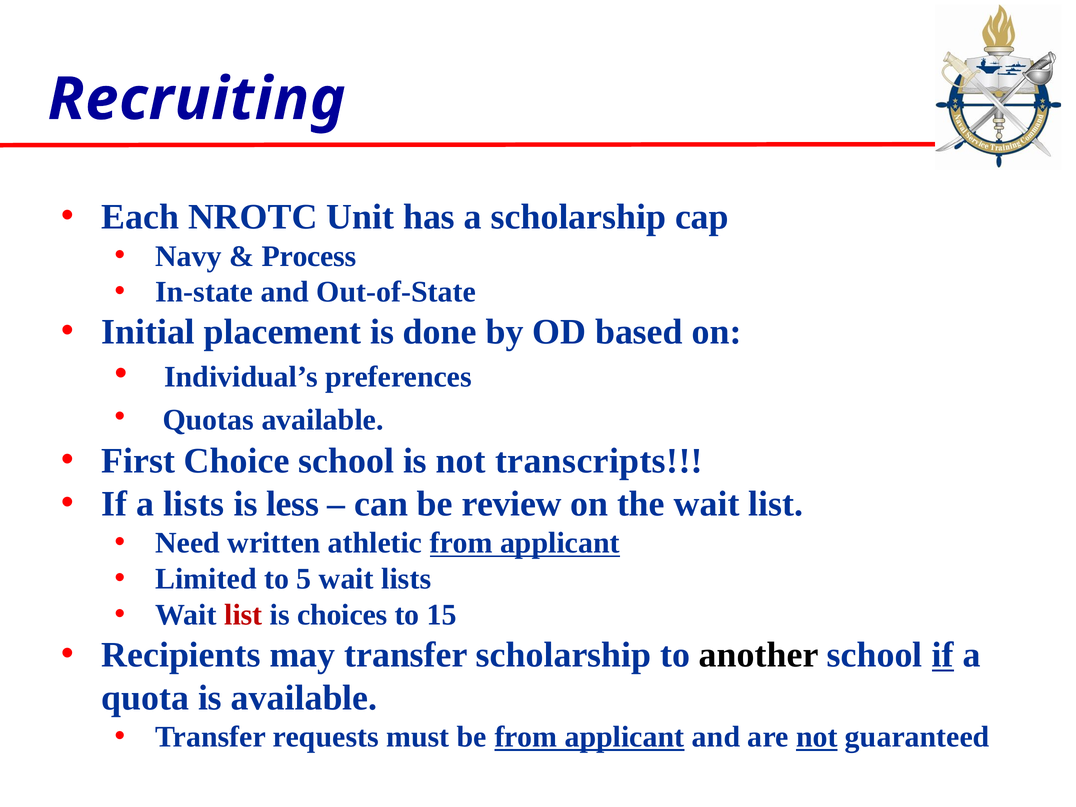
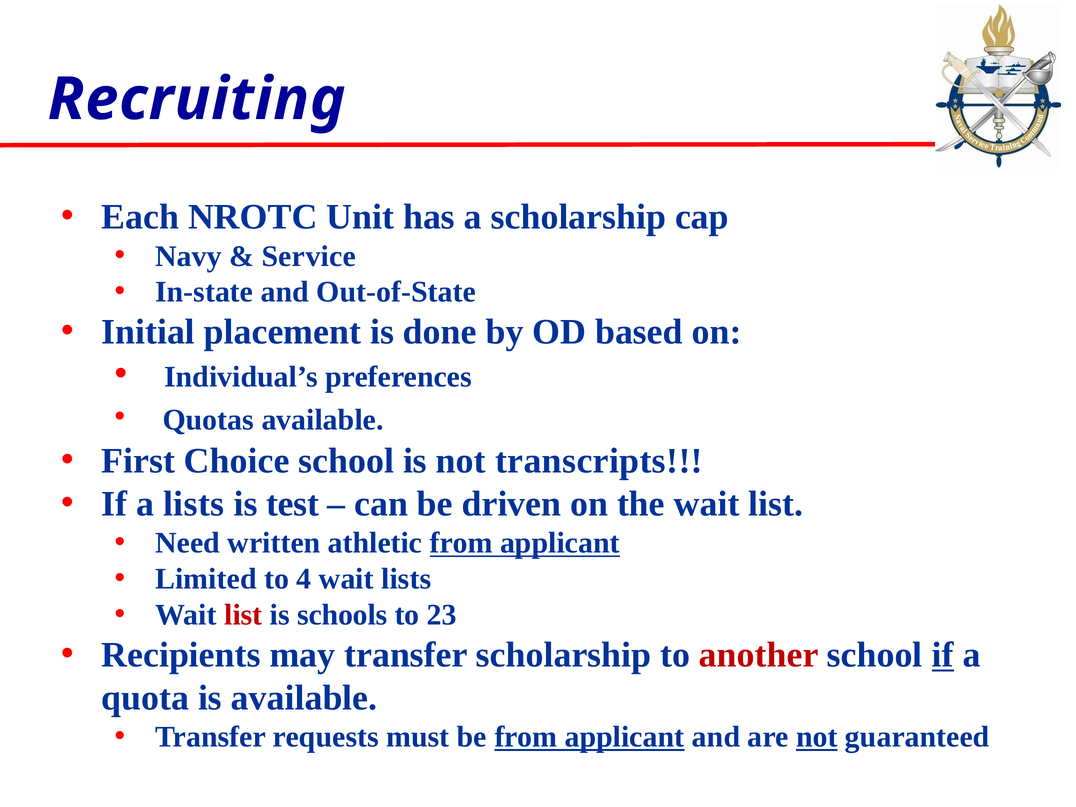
Process: Process -> Service (309, 256)
less: less -> test (293, 504)
review: review -> driven (511, 504)
5: 5 -> 4 (304, 579)
choices: choices -> schools (342, 615)
15: 15 -> 23 (442, 615)
another colour: black -> red (759, 655)
